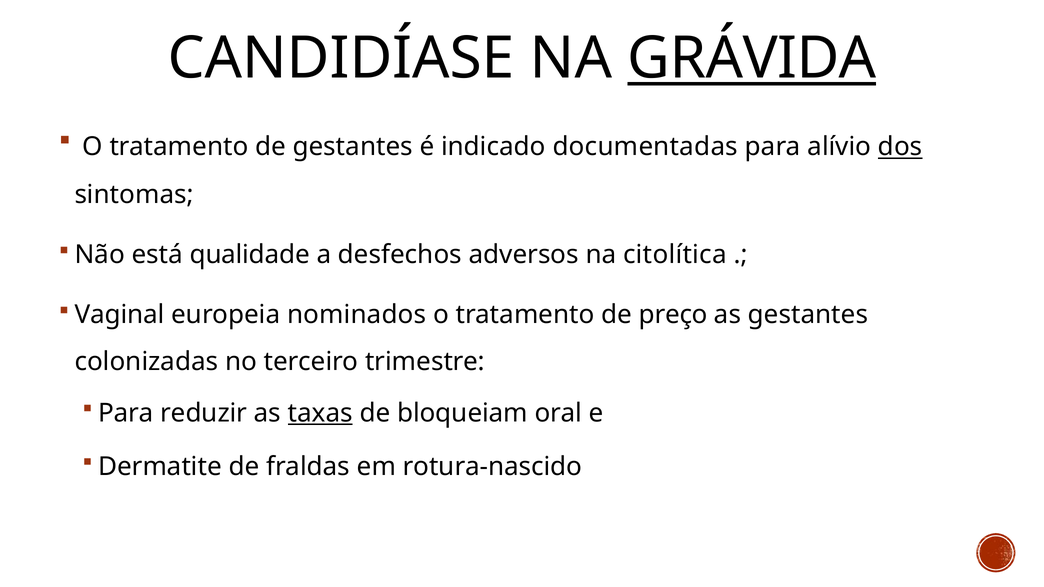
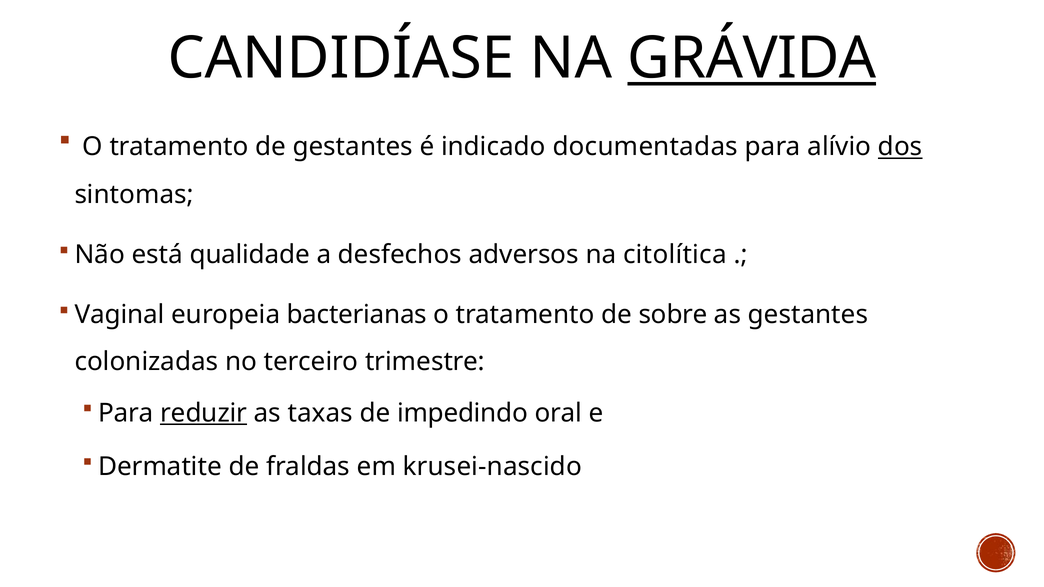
nominados: nominados -> bacterianas (357, 315)
preço: preço -> sobre (673, 315)
reduzir underline: none -> present (204, 413)
taxas underline: present -> none (320, 413)
bloqueiam: bloqueiam -> impedindo (463, 413)
rotura-nascido: rotura-nascido -> krusei-nascido (492, 467)
